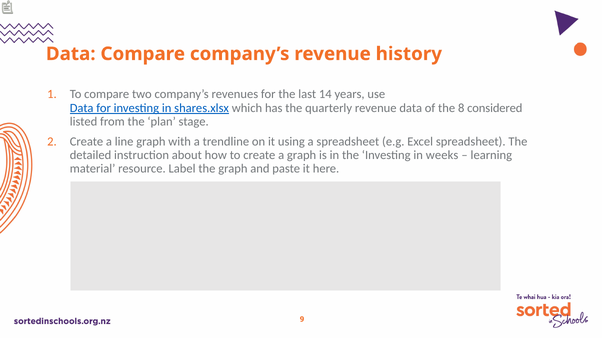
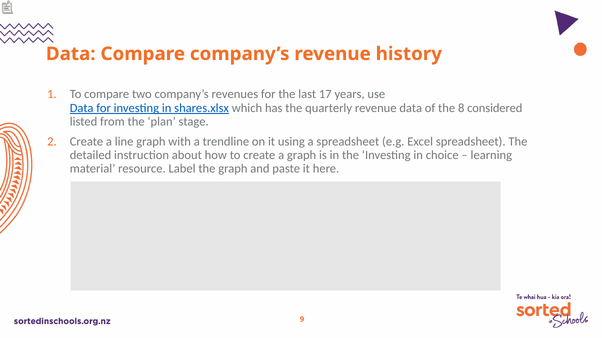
14: 14 -> 17 (325, 94)
weeks: weeks -> choice (442, 155)
